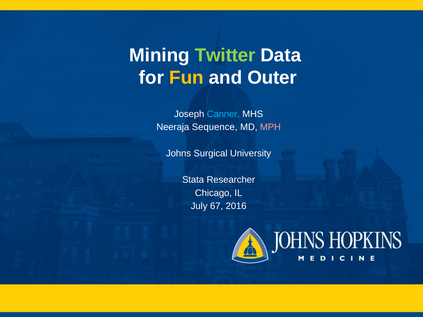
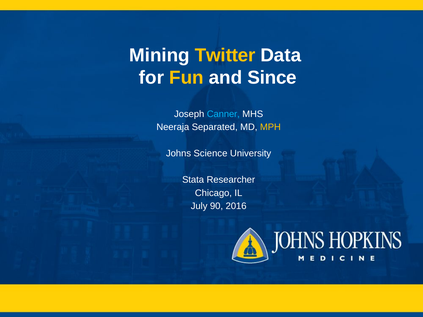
Twitter colour: light green -> yellow (225, 55)
Outer: Outer -> Since (272, 78)
Sequence: Sequence -> Separated (215, 127)
MPH colour: pink -> yellow (270, 127)
Surgical: Surgical -> Science (210, 154)
67: 67 -> 90 (217, 206)
